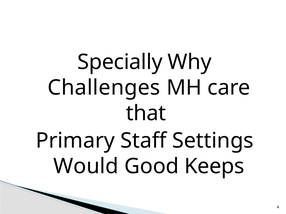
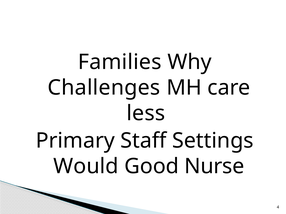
Specially: Specially -> Families (120, 62)
that: that -> less (146, 114)
Keeps: Keeps -> Nurse (214, 167)
